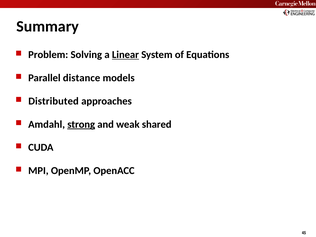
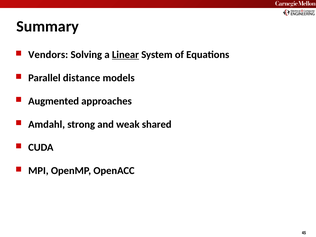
Problem: Problem -> Vendors (48, 55)
Distributed: Distributed -> Augmented (54, 101)
strong underline: present -> none (81, 124)
